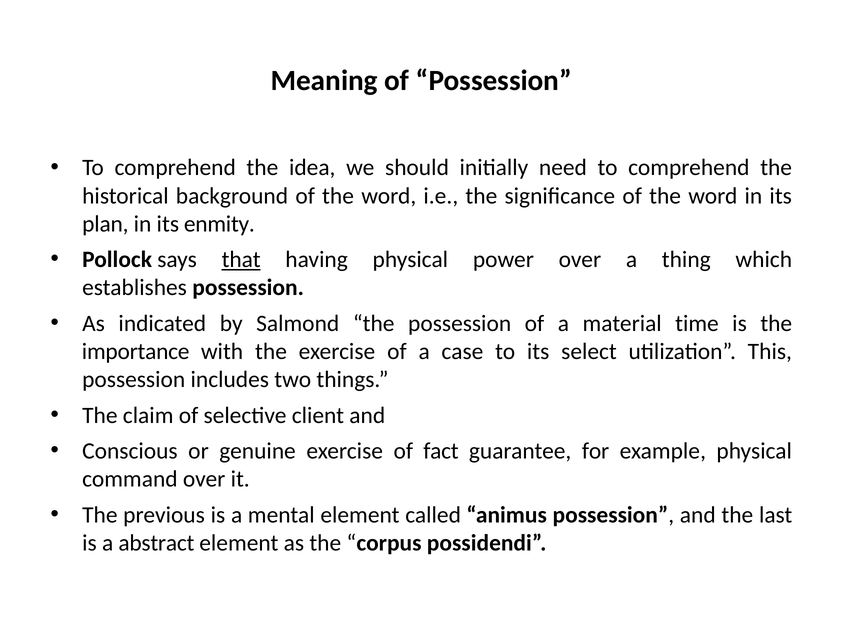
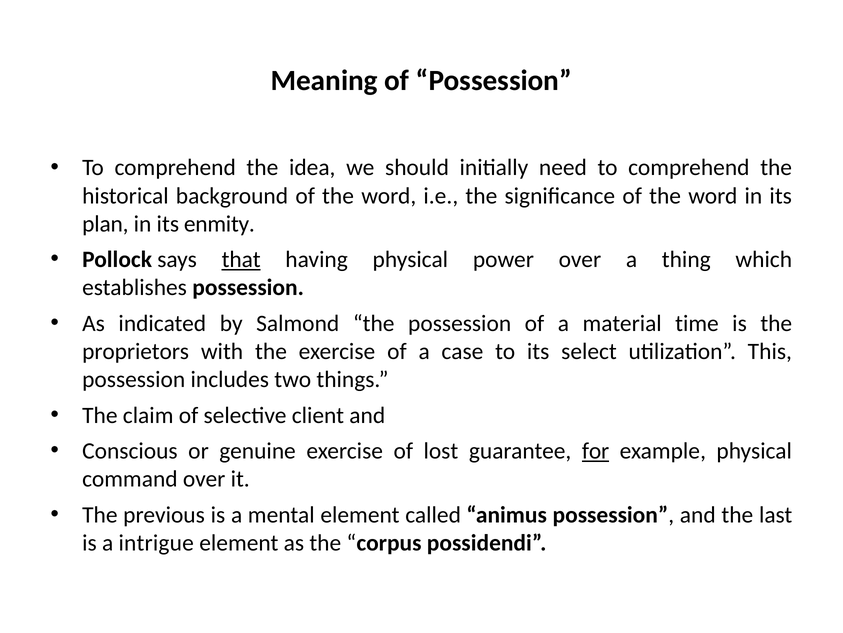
importance: importance -> proprietors (136, 351)
fact: fact -> lost (441, 450)
for underline: none -> present (596, 450)
abstract: abstract -> intrigue (156, 542)
